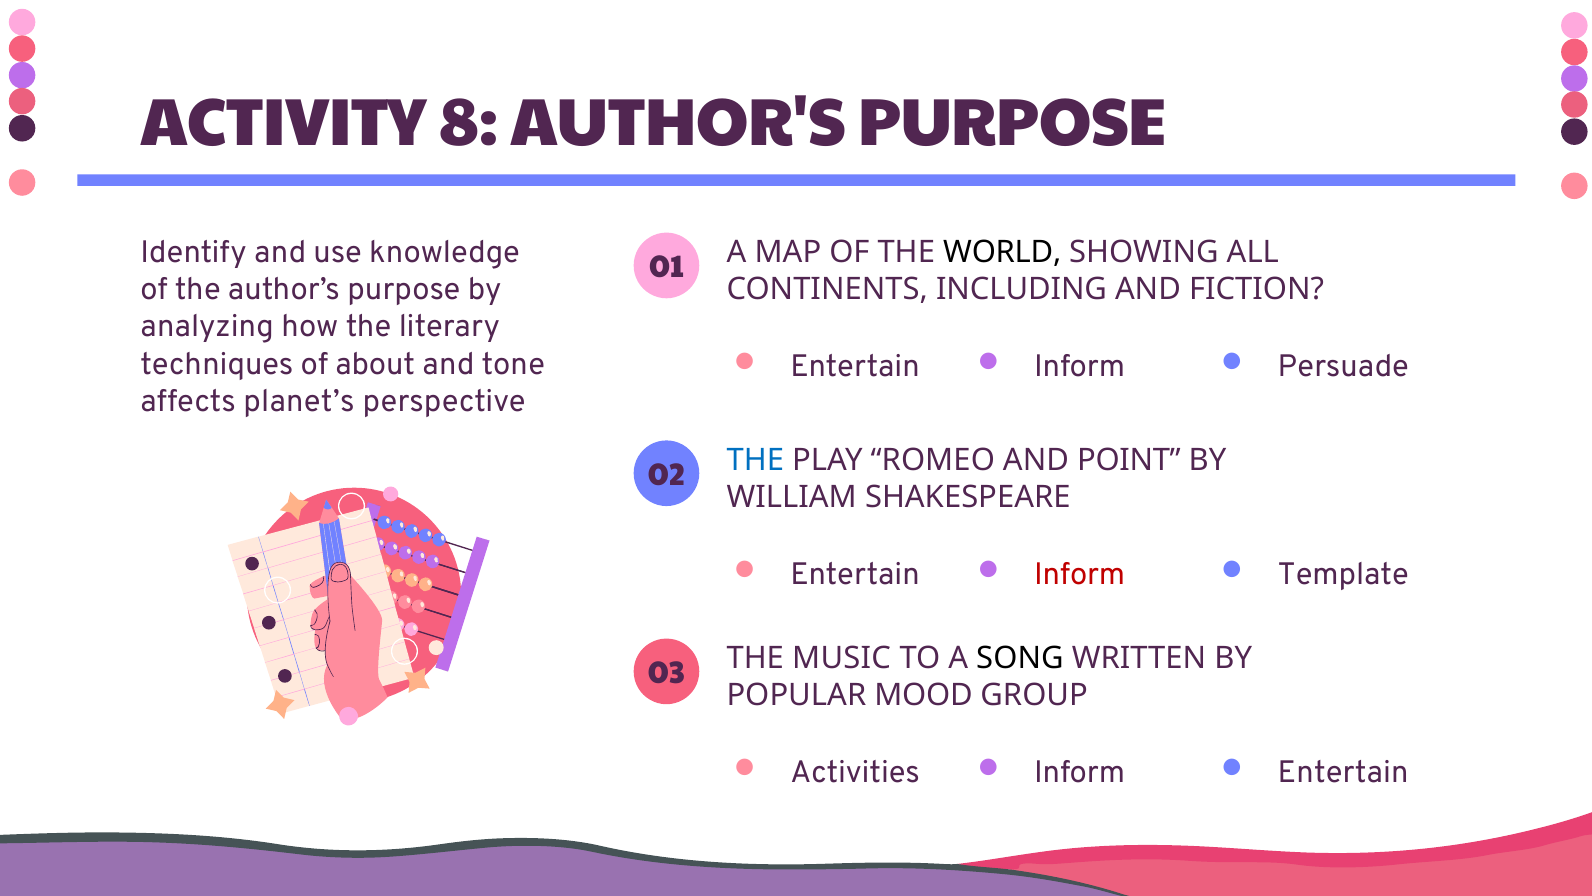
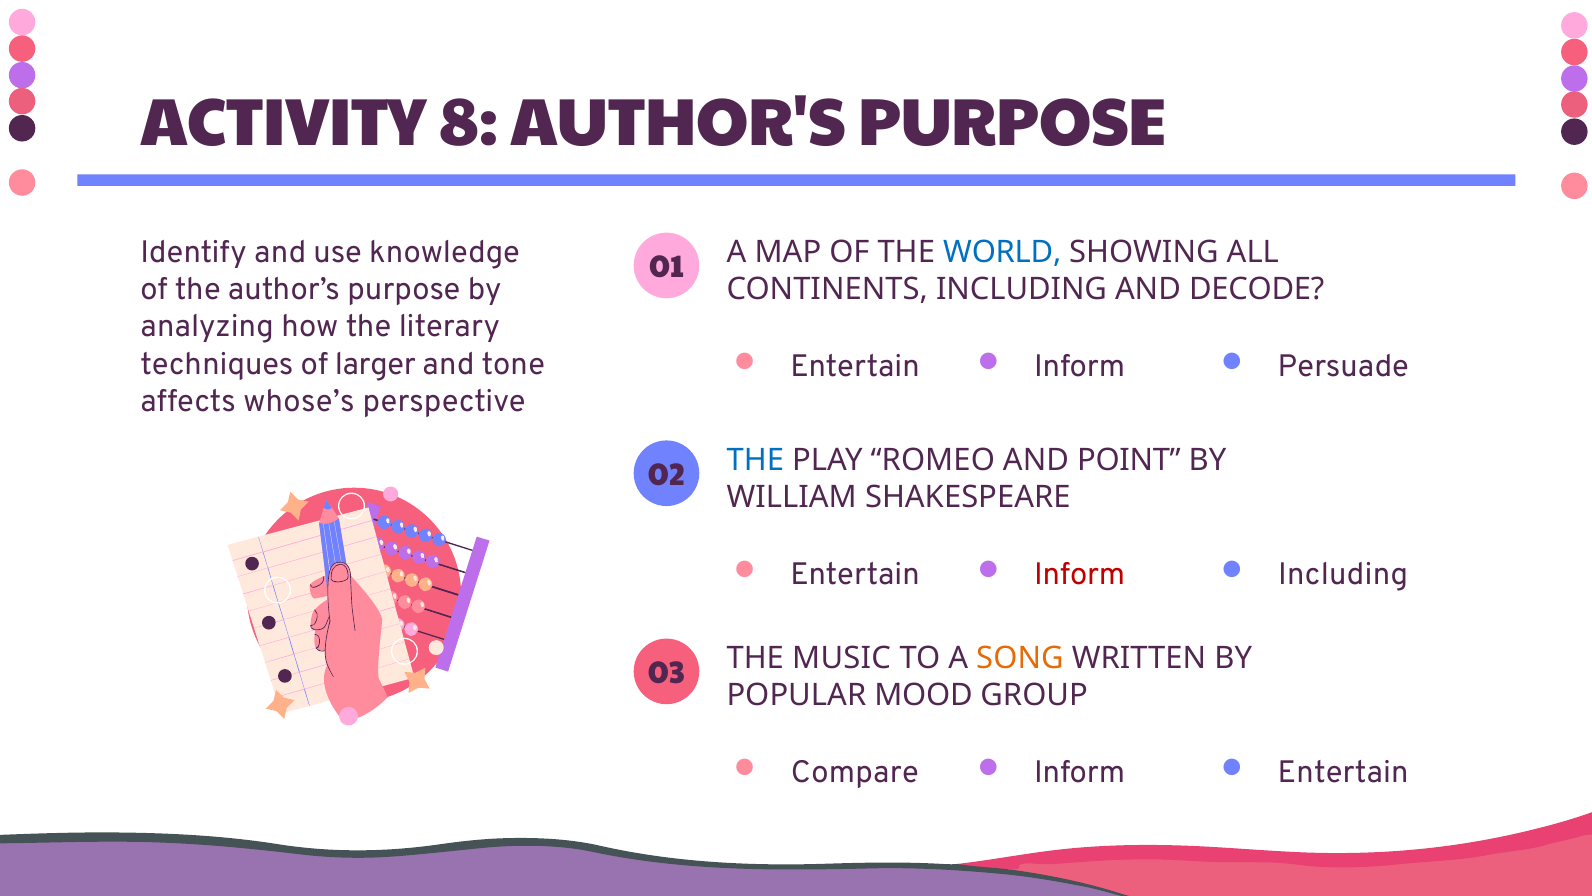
WORLD colour: black -> blue (1002, 252)
FICTION: FICTION -> DECODE (1257, 289)
about: about -> larger (375, 364)
planet’s: planet’s -> whose’s (299, 401)
Template: Template -> Including (1343, 574)
SONG colour: black -> orange (1020, 658)
Activities: Activities -> Compare (855, 772)
